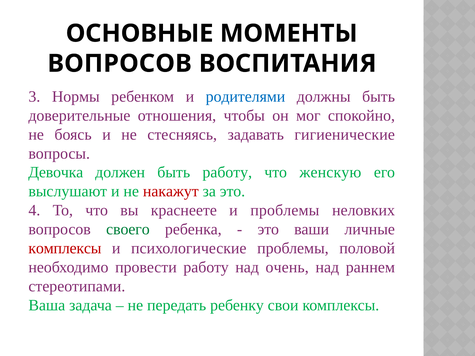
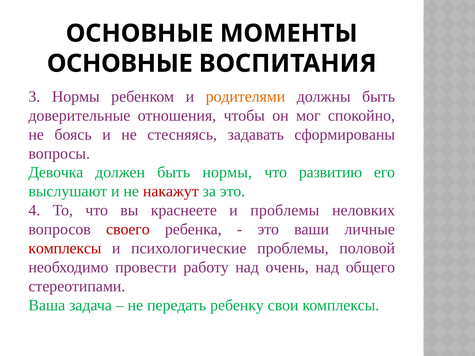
ВОПРОСОВ: ВОПРОСОВ -> ОСНОВНЫЕ (120, 64)
родителями colour: blue -> orange (246, 97)
гигиенические: гигиенические -> сформированы (345, 135)
быть работу: работу -> нормы (227, 173)
женскую: женскую -> развитию (331, 173)
своего colour: green -> red (128, 230)
раннем: раннем -> общего (370, 268)
